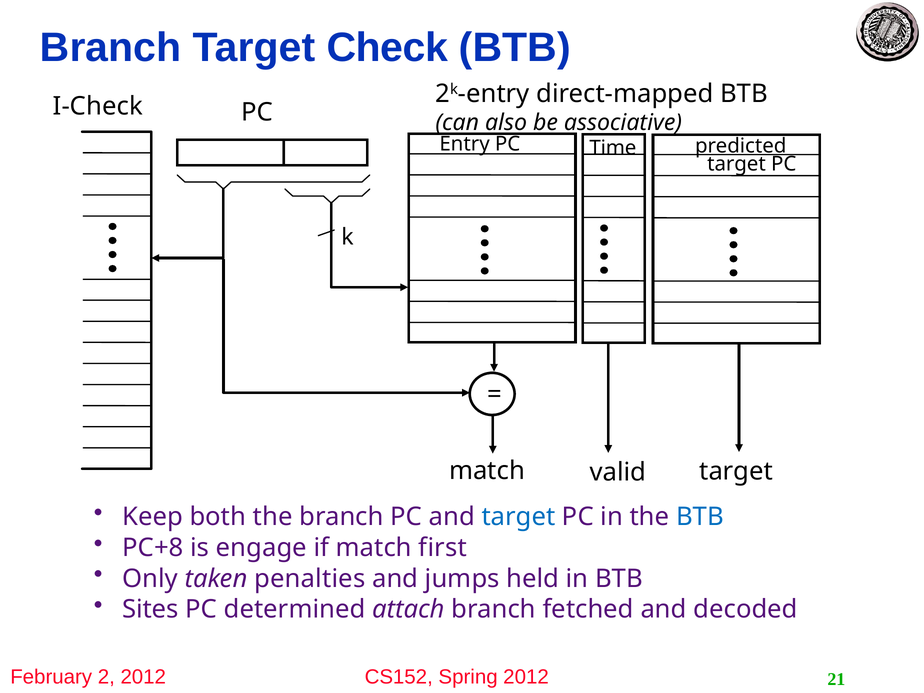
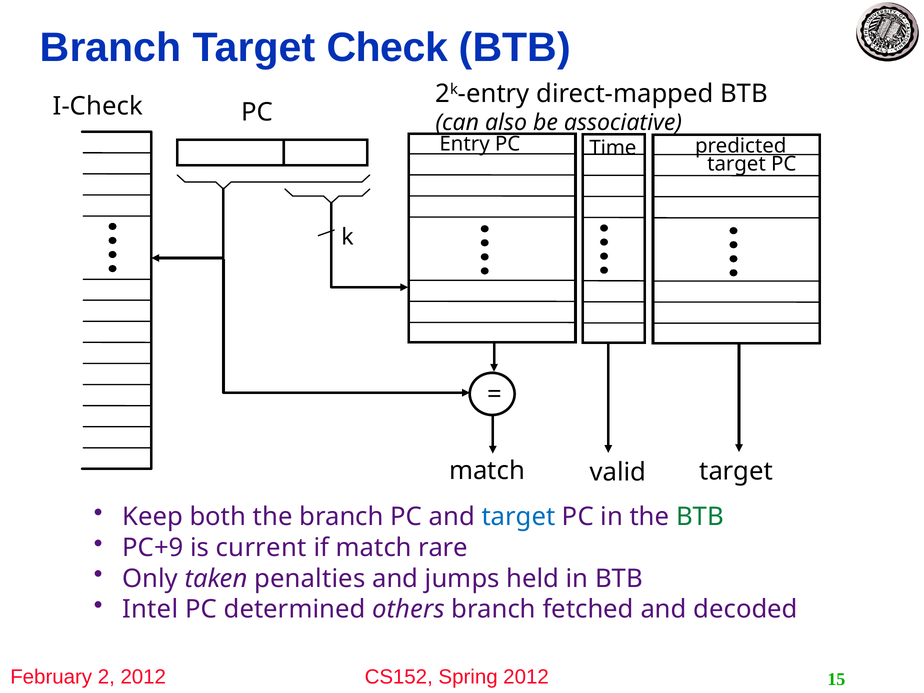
BTB colour: blue -> green (700, 517)
PC+8: PC+8 -> PC+9 (153, 548)
engage: engage -> current (261, 548)
first: first -> rare (443, 548)
Sites: Sites -> Intel (150, 609)
attach: attach -> others (408, 609)
21: 21 -> 15 (836, 679)
